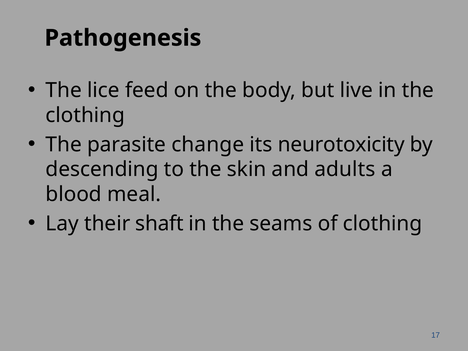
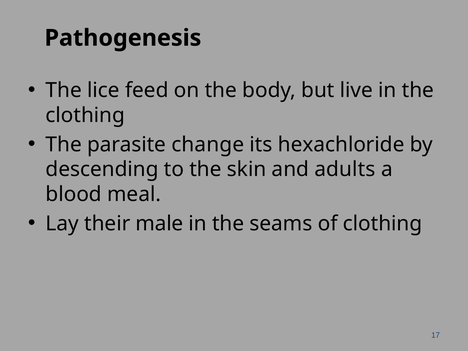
neurotoxicity: neurotoxicity -> hexachloride (341, 144)
shaft: shaft -> male (159, 224)
